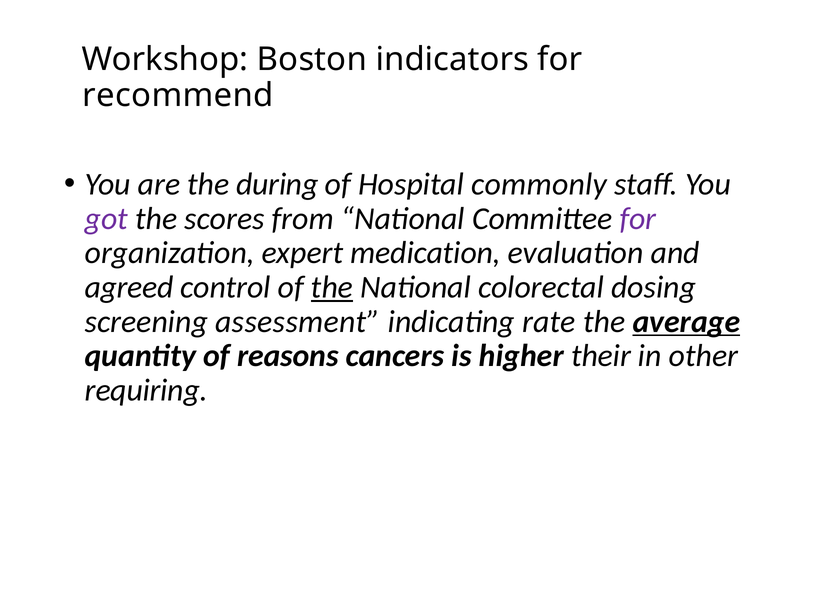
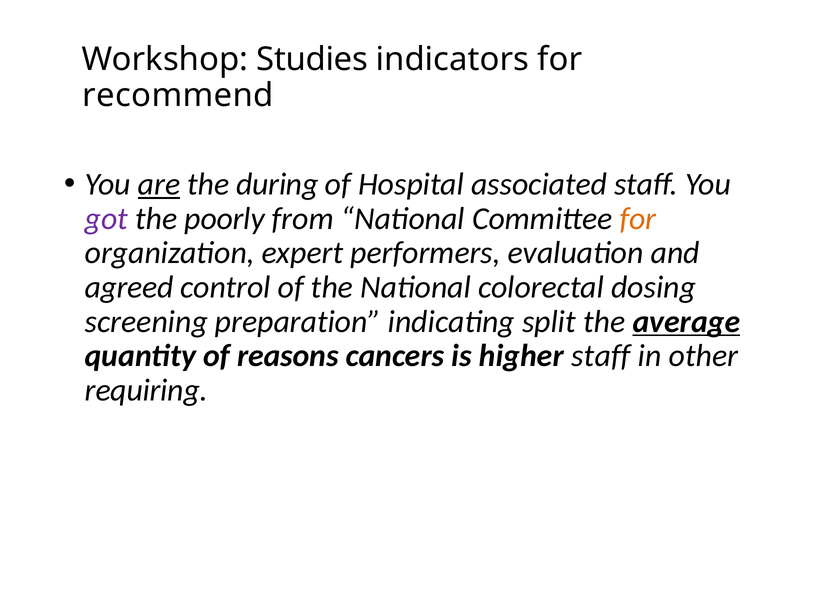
Boston: Boston -> Studies (312, 60)
are underline: none -> present (159, 184)
commonly: commonly -> associated (539, 184)
scores: scores -> poorly (225, 219)
for colour: purple -> orange (638, 219)
medication: medication -> performers (426, 253)
the underline: present -> none (332, 287)
assessment: assessment -> preparation (298, 322)
rate: rate -> split (549, 322)
higher their: their -> staff (601, 356)
